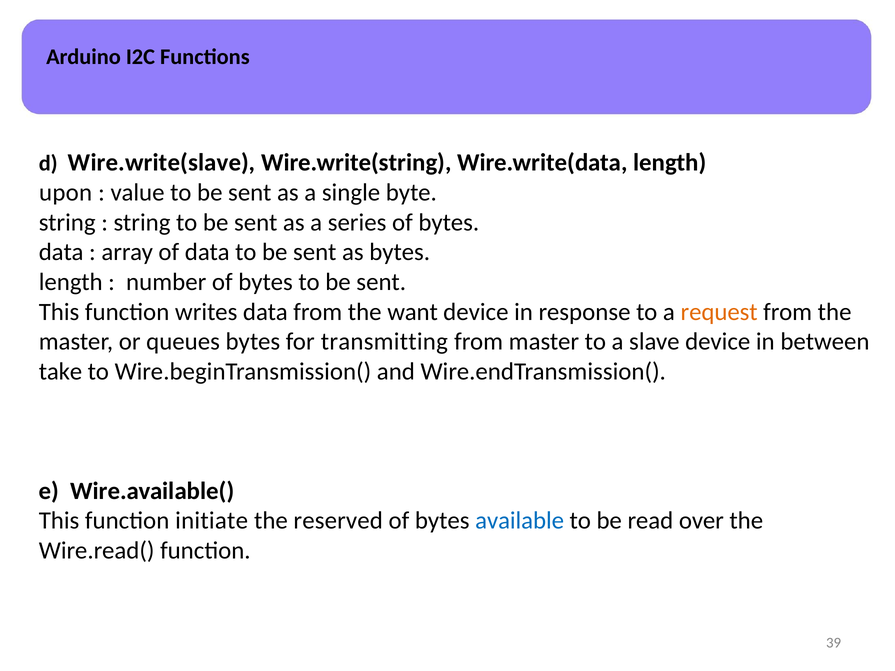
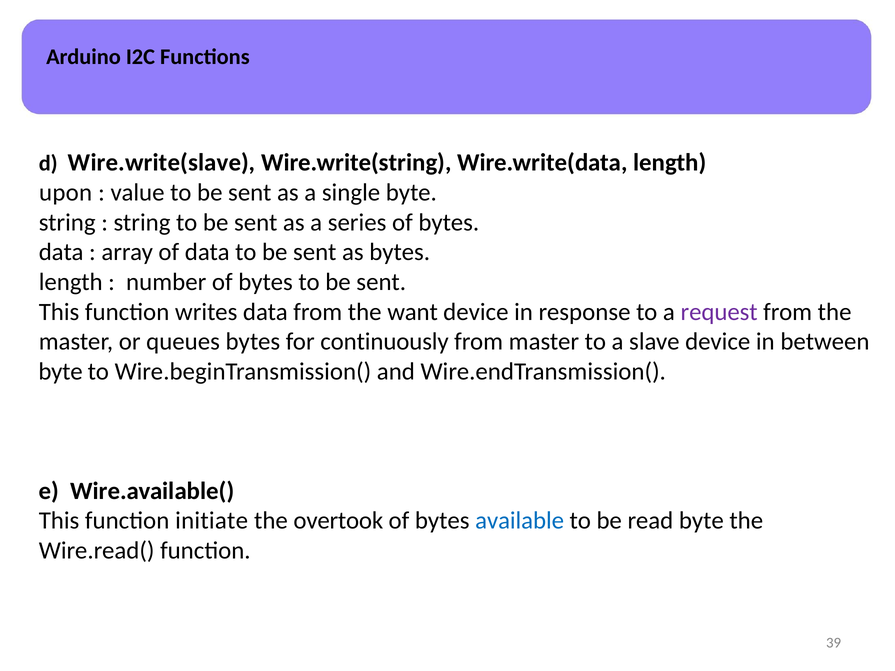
request colour: orange -> purple (719, 312)
transmitting: transmitting -> continuously (385, 342)
take: take -> byte (61, 372)
reserved: reserved -> overtook (338, 521)
read over: over -> byte (701, 521)
